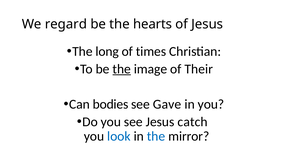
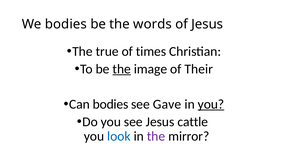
We regard: regard -> bodies (66, 24)
hearts: hearts -> words (152, 24)
long: long -> true (107, 51)
you underline: none -> present (211, 104)
catch: catch -> cattle (193, 122)
the colour: blue -> purple (156, 136)
